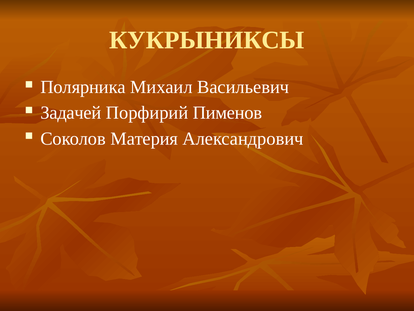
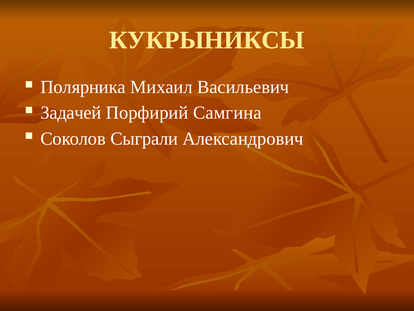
Пименов: Пименов -> Самгина (227, 113)
Материя: Материя -> Сыграли (144, 138)
